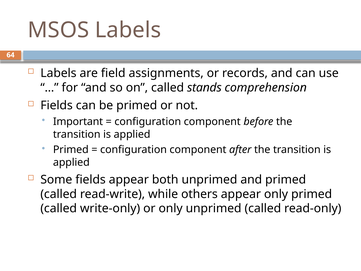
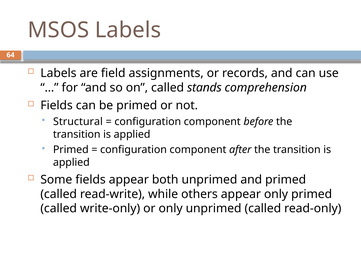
Important: Important -> Structural (78, 122)
